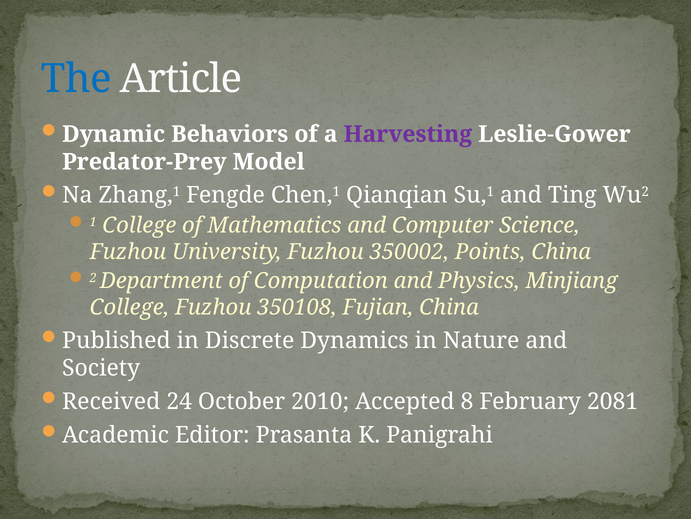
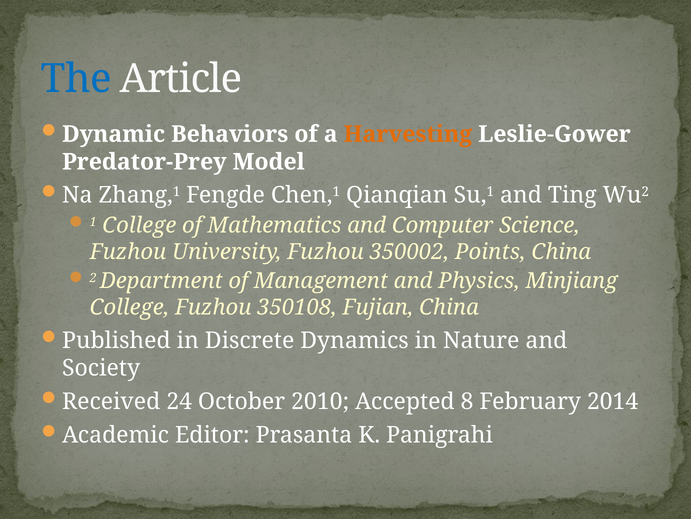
Harvesting colour: purple -> orange (408, 134)
Computation: Computation -> Management (321, 281)
2081: 2081 -> 2014 (613, 401)
